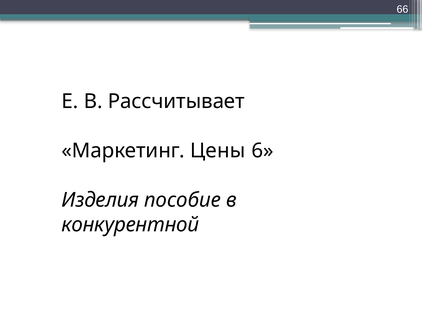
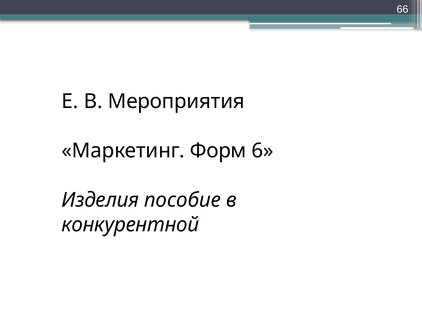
Рассчитывает: Рассчитывает -> Мероприятия (176, 101)
Цены: Цены -> Форм (218, 150)
